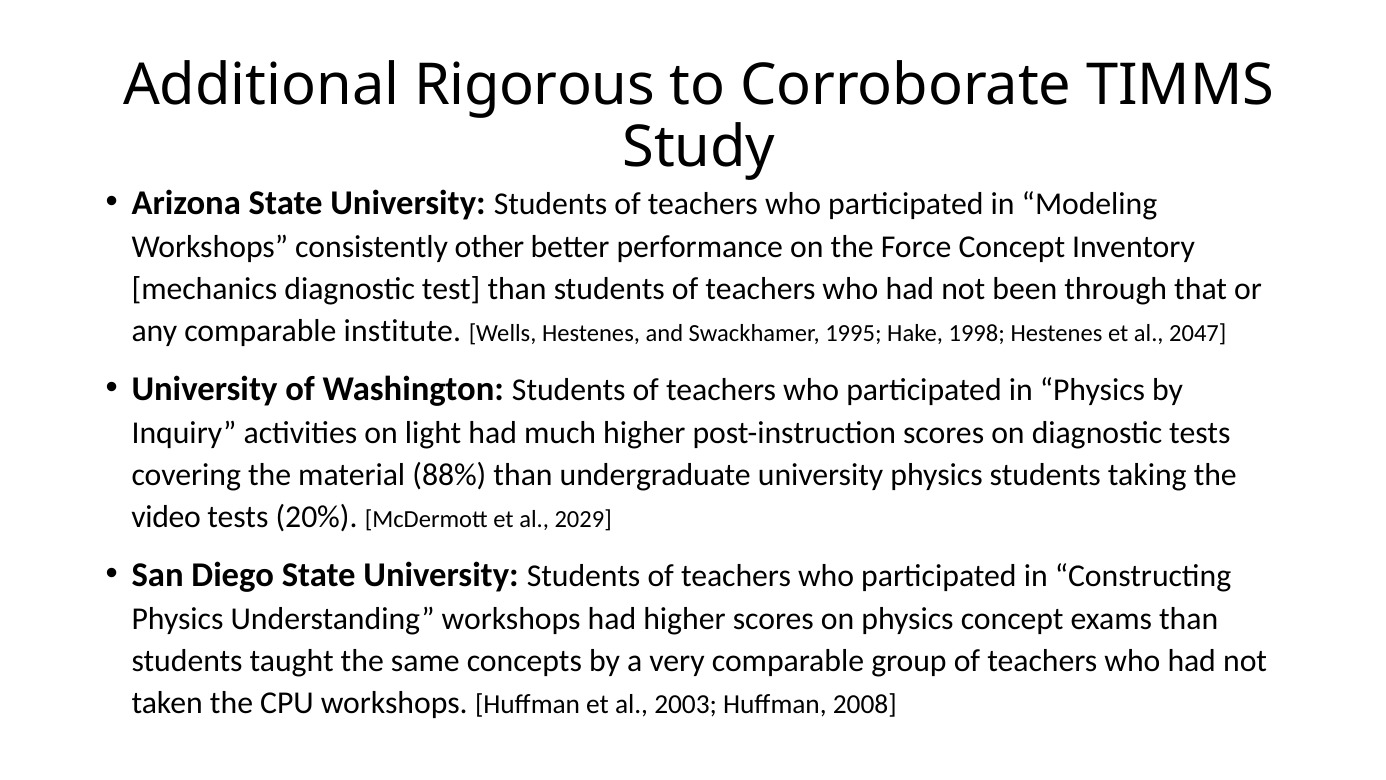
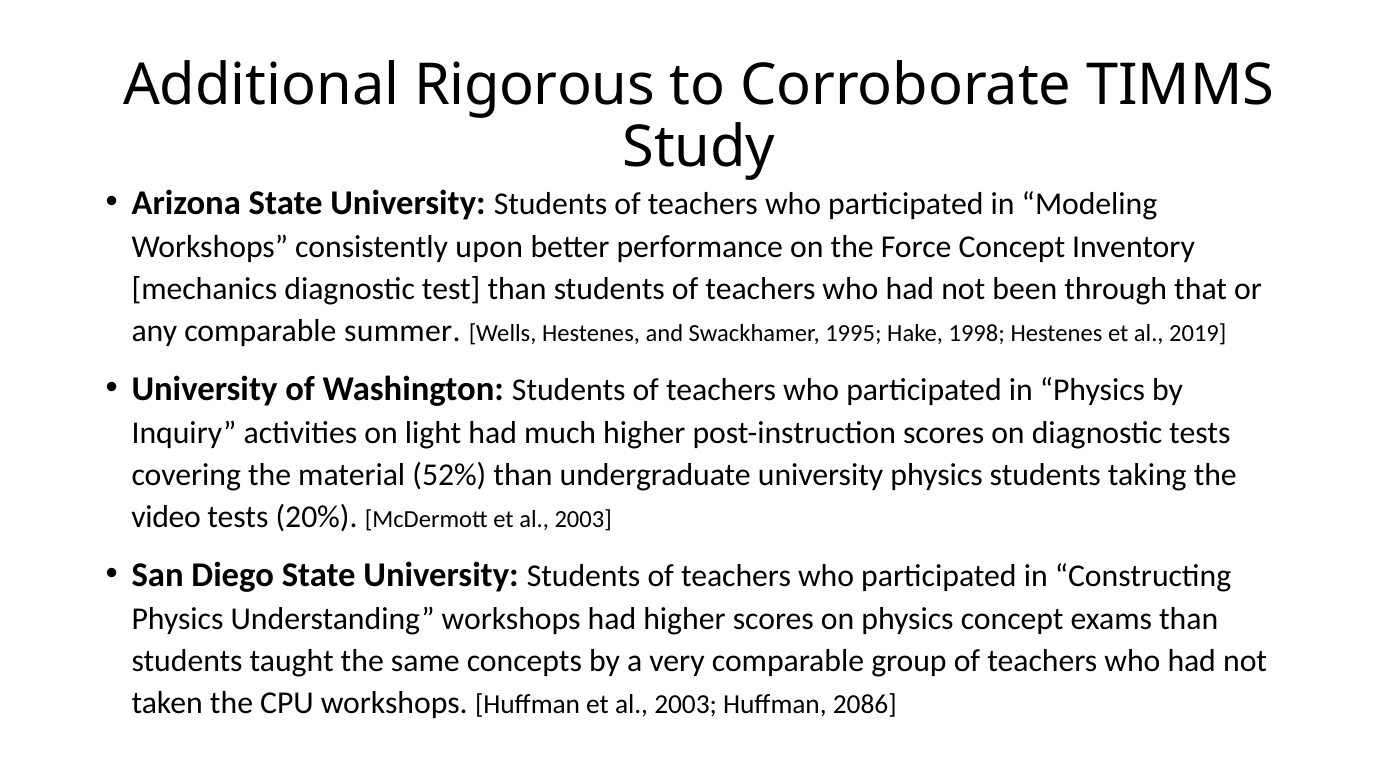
other: other -> upon (489, 247)
institute: institute -> summer (402, 331)
2047: 2047 -> 2019 (1198, 333)
88%: 88% -> 52% (449, 475)
McDermott et al 2029: 2029 -> 2003 (583, 519)
2008: 2008 -> 2086 (865, 704)
